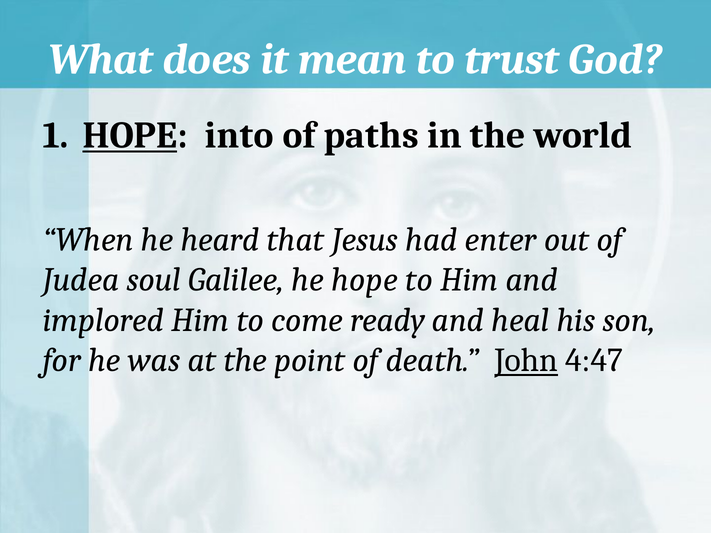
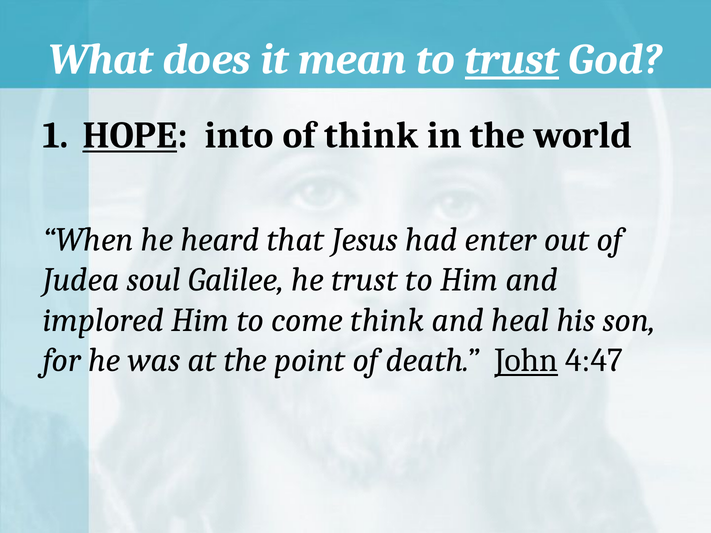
trust underline: none -> present (512, 59)
of paths: paths -> think (371, 135)
he hope: hope -> trust (365, 280)
come ready: ready -> think (387, 320)
